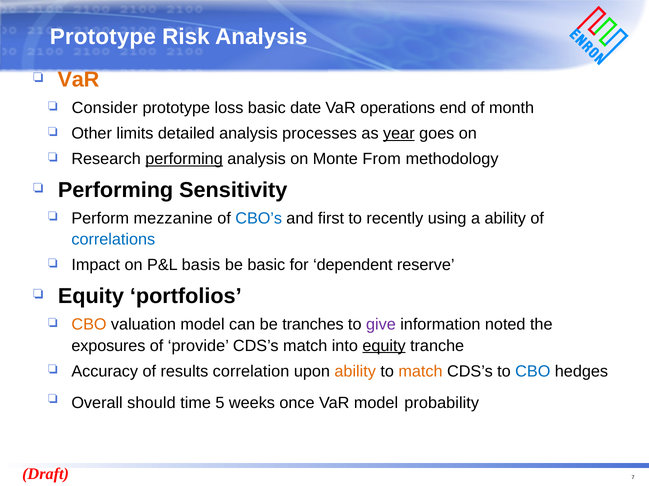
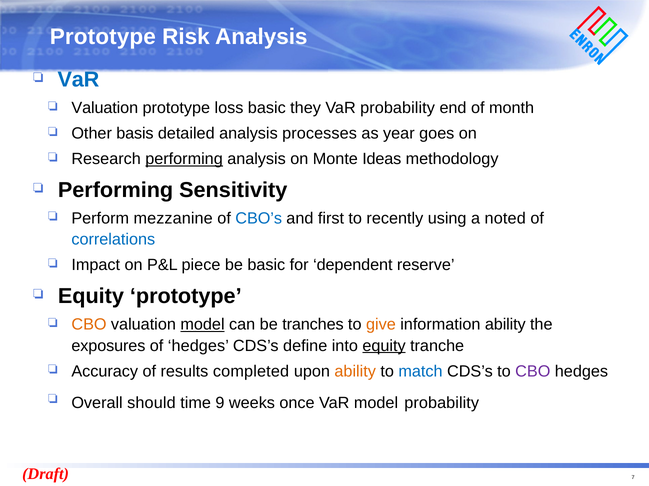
VaR colour: orange -> blue (78, 80)
Consider: Consider -> Valuation (105, 108)
date: date -> they (306, 108)
VaR operations: operations -> probability (398, 108)
limits: limits -> basis (135, 134)
year underline: present -> none (399, 134)
From: From -> Ideas (382, 159)
a ability: ability -> noted (505, 219)
basis: basis -> piece (201, 265)
Equity portfolios: portfolios -> prototype (186, 297)
model underline: none -> present (202, 325)
give colour: purple -> orange (381, 325)
information noted: noted -> ability (505, 325)
of provide: provide -> hedges (198, 346)
CDS’s match: match -> define (305, 346)
correlation: correlation -> completed (251, 372)
match colour: orange -> blue (420, 372)
CBO colour: blue -> purple (533, 372)
5: 5 -> 9 (220, 403)
